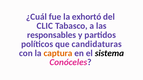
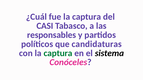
fue la exhortó: exhortó -> captura (87, 17)
CLIC: CLIC -> CASI (45, 26)
captura colour: orange -> green (58, 53)
